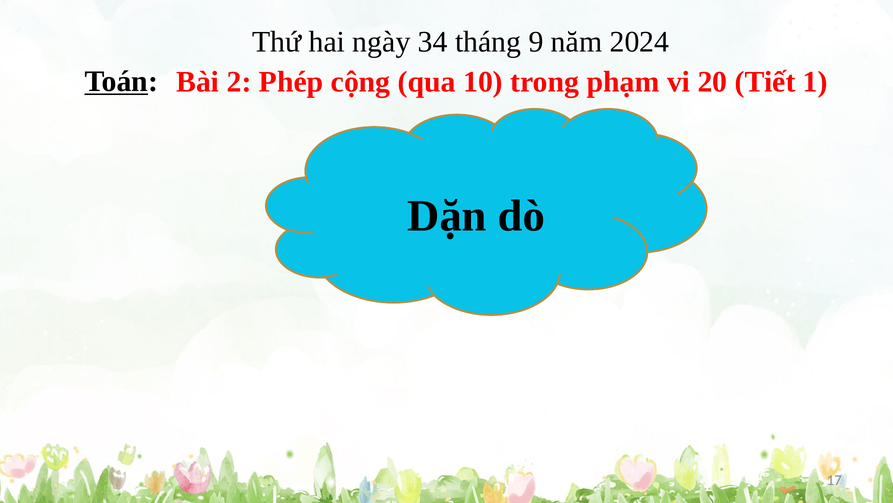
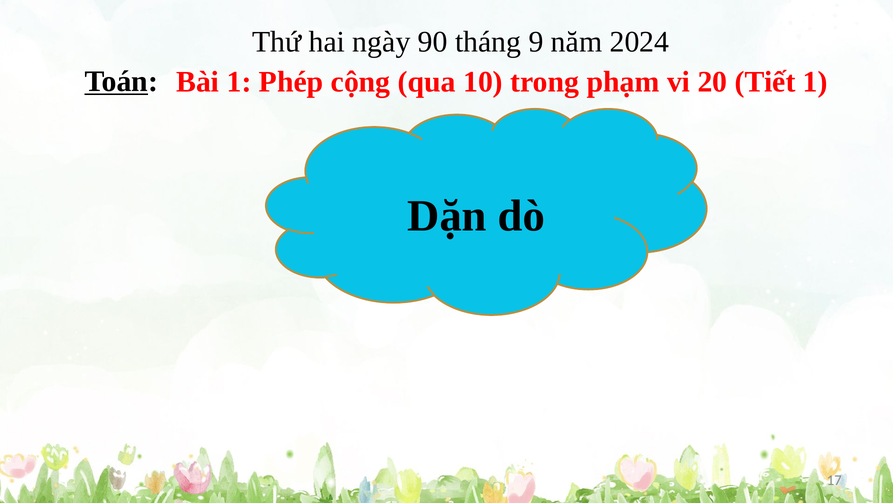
34: 34 -> 90 (433, 42)
Bài 2: 2 -> 1 (239, 82)
